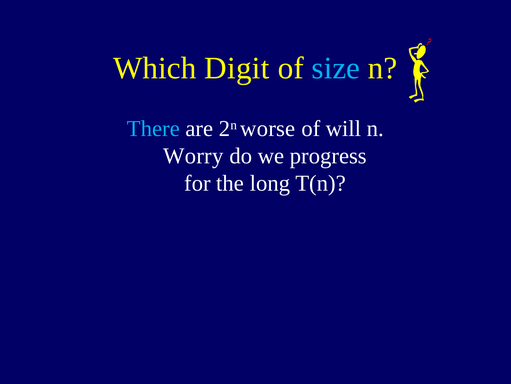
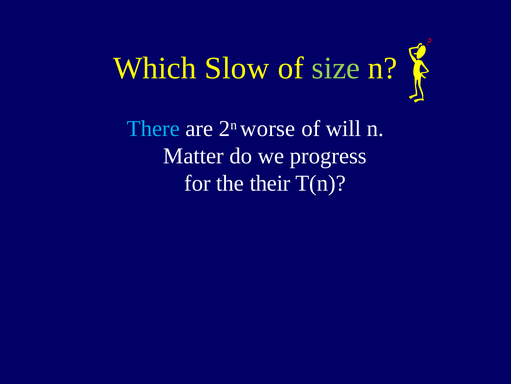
Digit: Digit -> Slow (237, 68)
size colour: light blue -> light green (336, 68)
Worry: Worry -> Matter (193, 156)
long: long -> their (270, 183)
